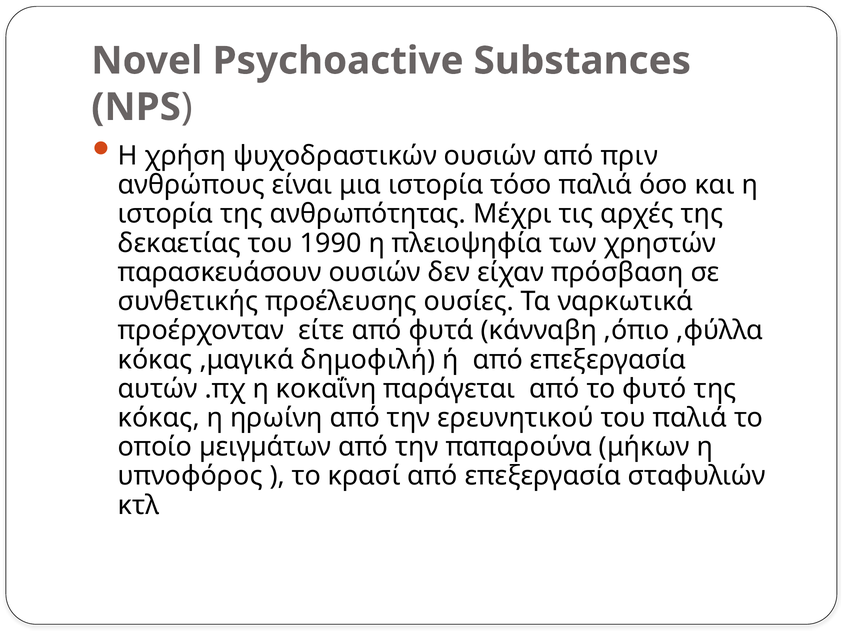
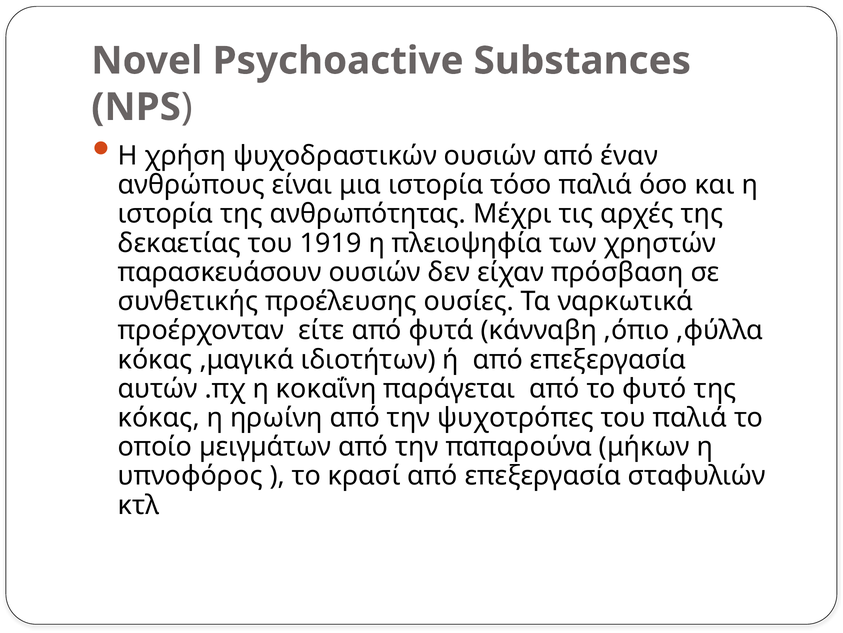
πριν: πριν -> έναν (629, 156)
1990: 1990 -> 1919 (331, 243)
δημοφιλή: δημοφιλή -> ιδιοτήτων (368, 359)
ερευνητικού: ερευνητικού -> ψυχοτρόπες (516, 417)
